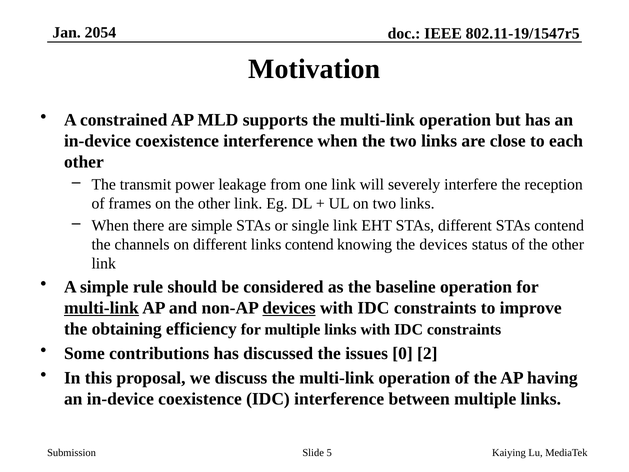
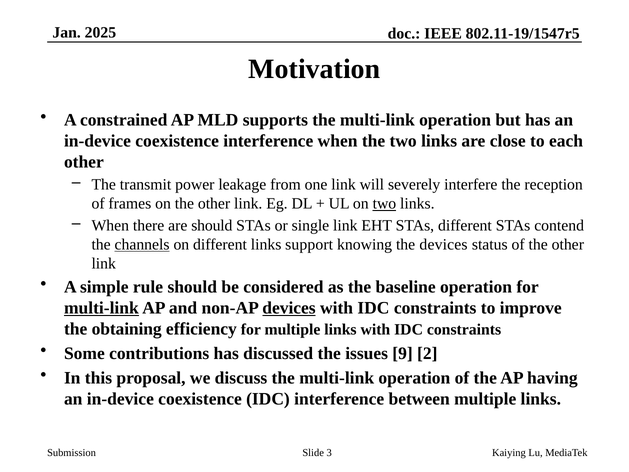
2054: 2054 -> 2025 (100, 33)
two underline: none -> present (384, 203)
are simple: simple -> should (212, 225)
channels underline: none -> present (142, 244)
links contend: contend -> support (309, 244)
0: 0 -> 9 (403, 353)
5: 5 -> 3 (329, 452)
